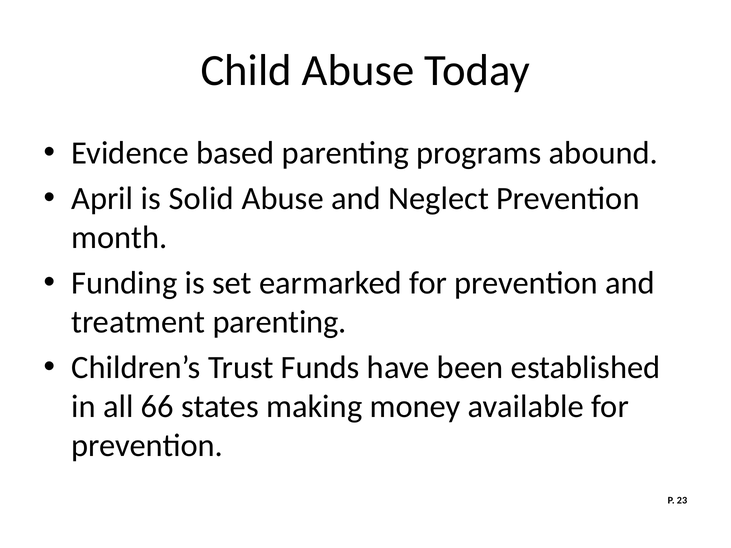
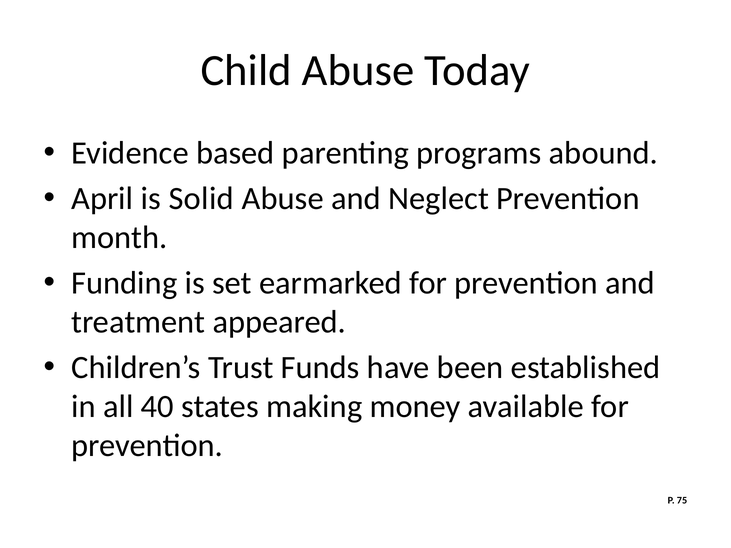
treatment parenting: parenting -> appeared (279, 322)
66: 66 -> 40 (157, 407)
23: 23 -> 75 (682, 500)
